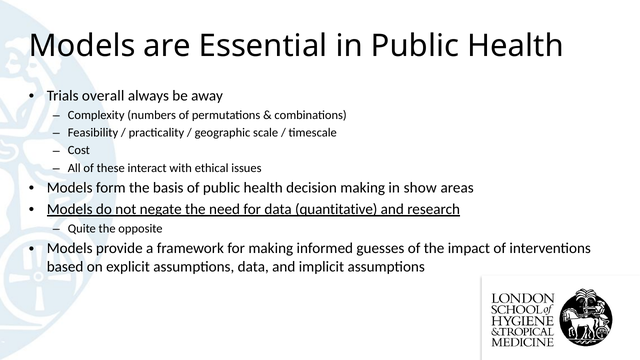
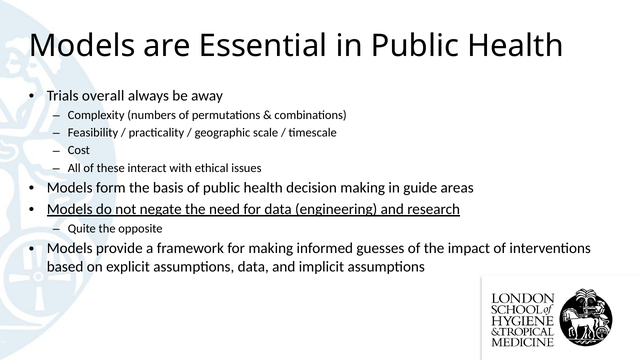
show: show -> guide (420, 188)
quantitative: quantitative -> engineering (336, 209)
